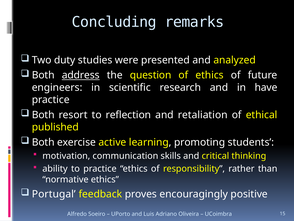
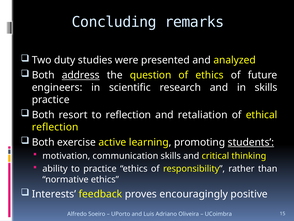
in have: have -> skills (266, 87)
published: published -> reflection (55, 127)
students underline: none -> present (251, 142)
Portugal: Portugal -> Interests (54, 194)
